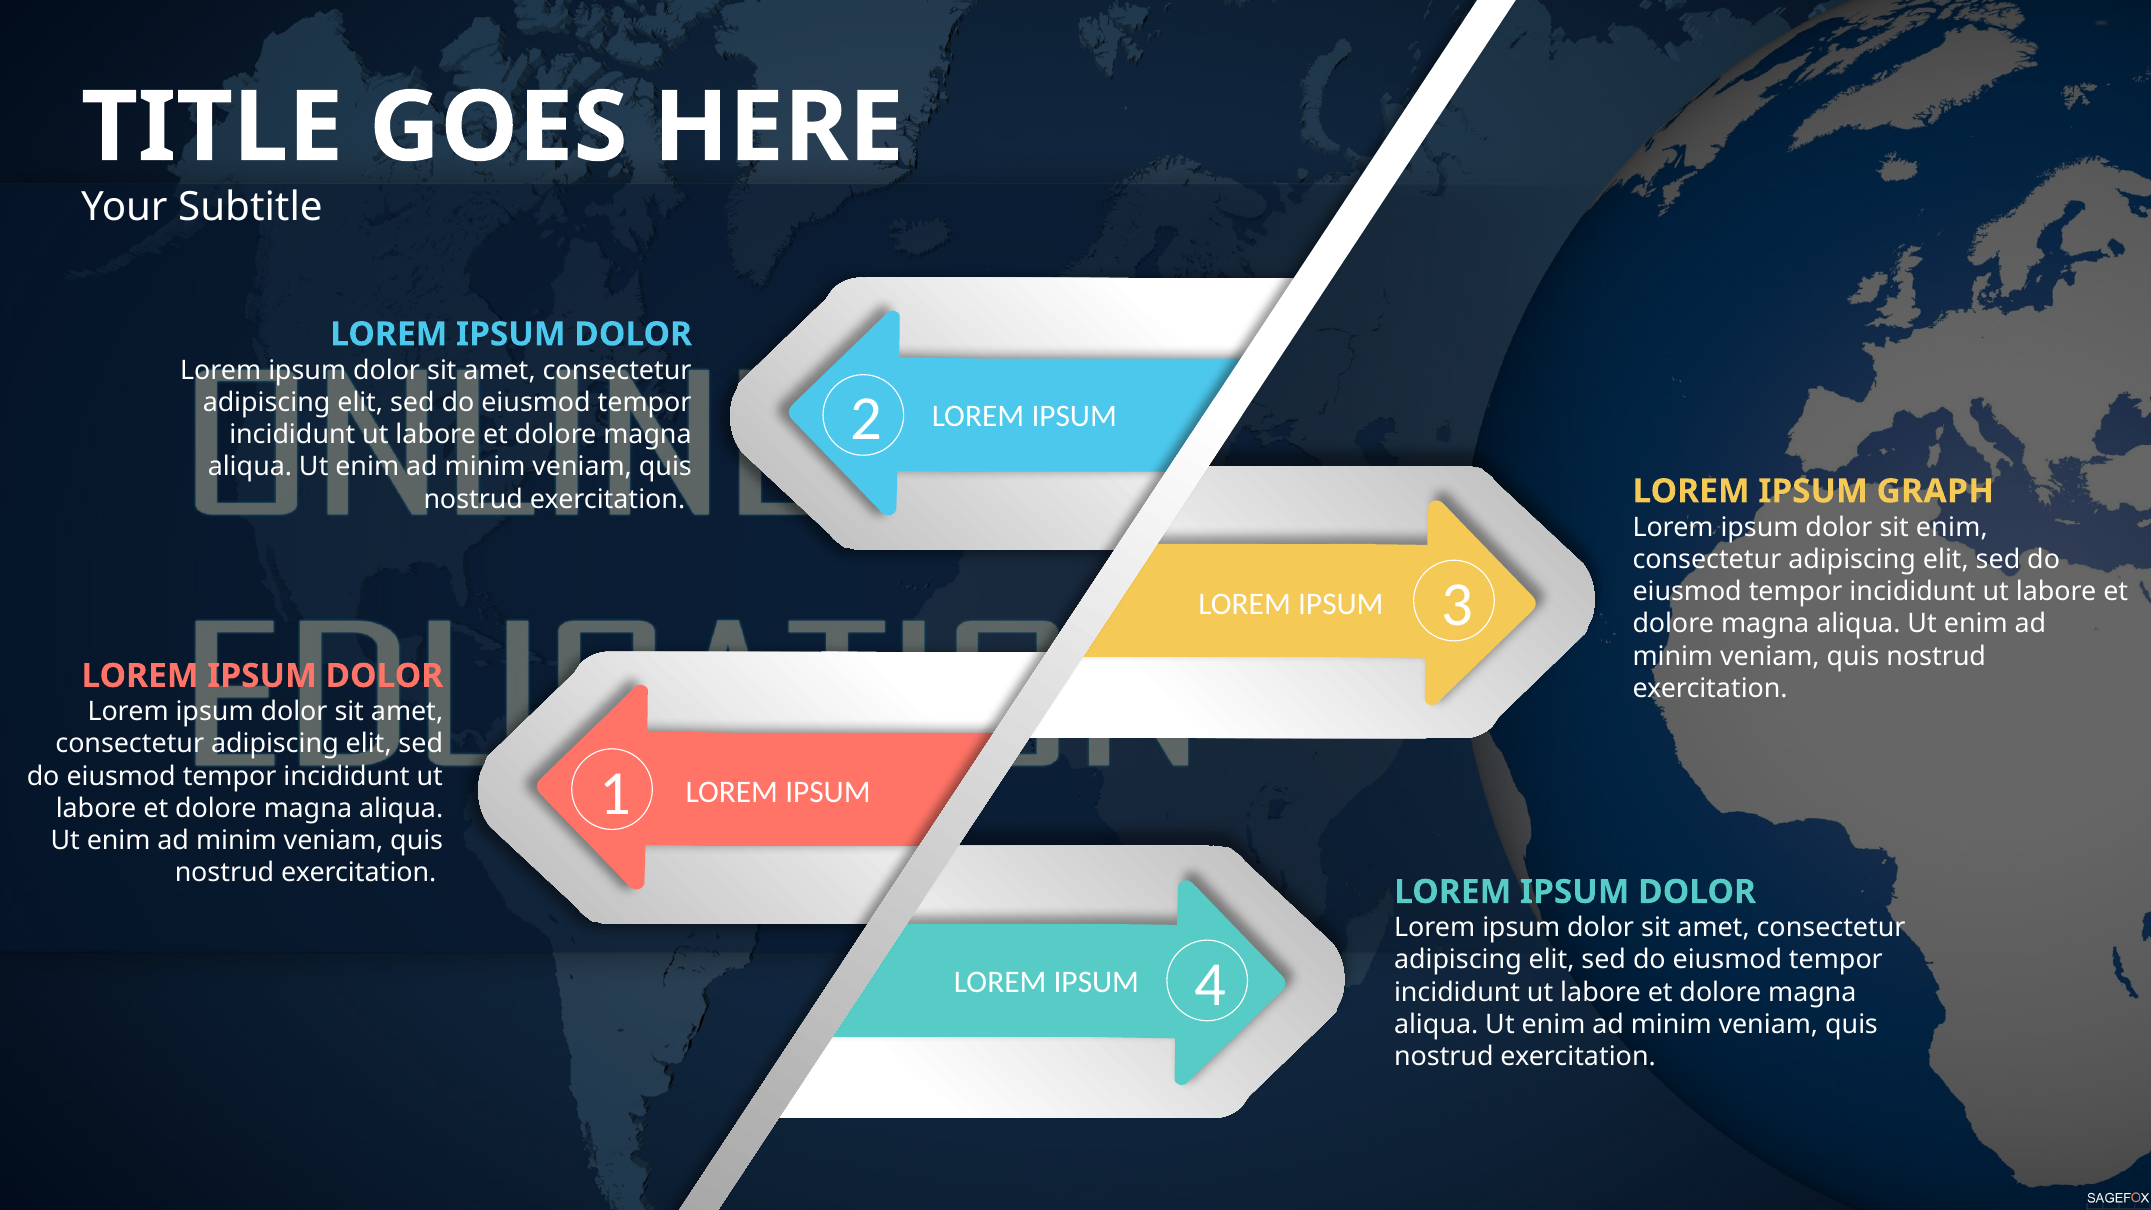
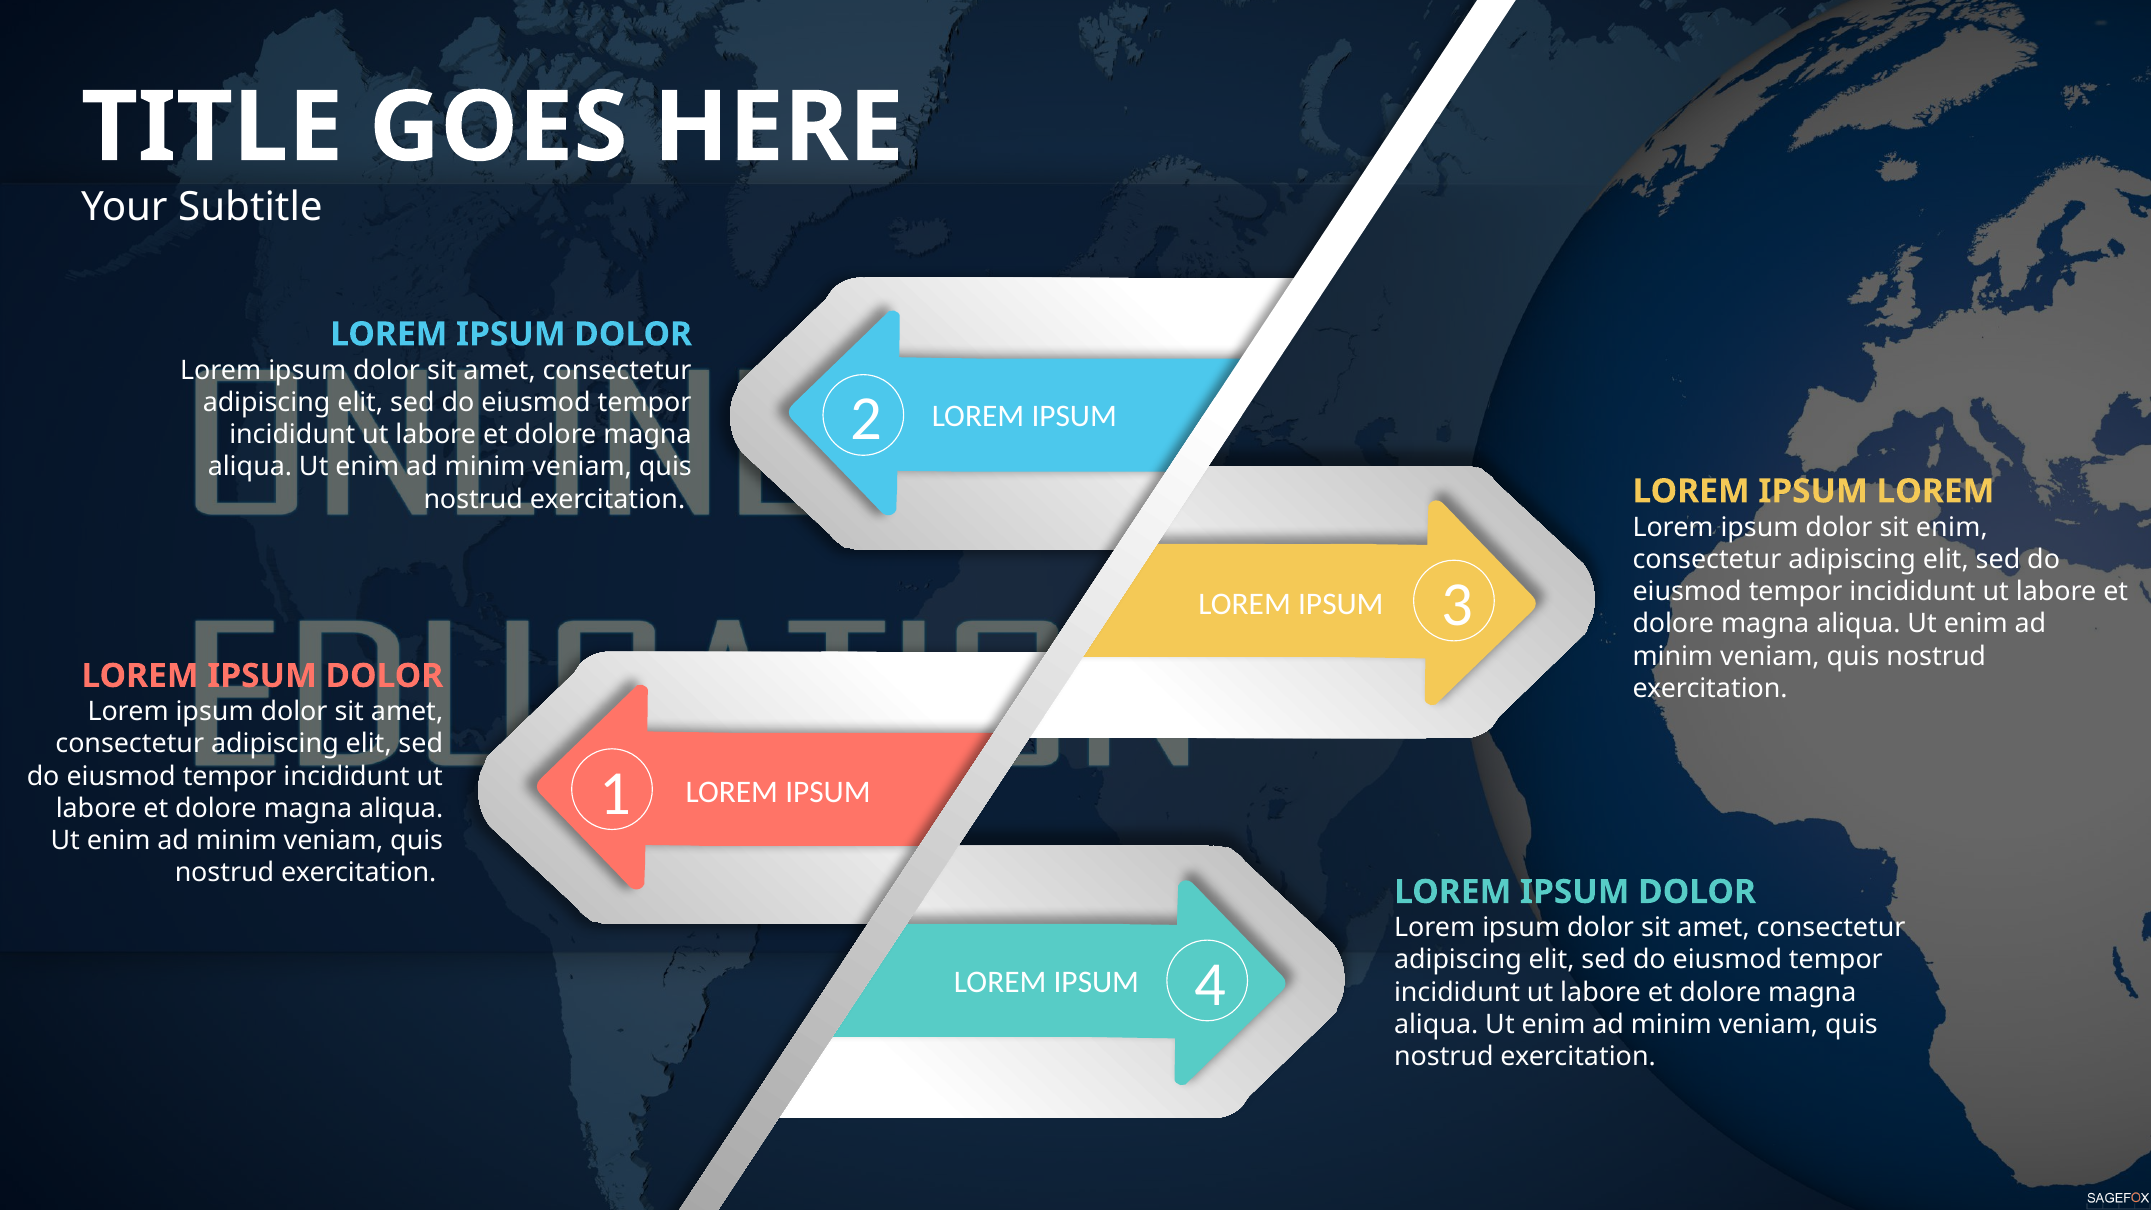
GRAPH: GRAPH -> LOREM (1935, 491)
